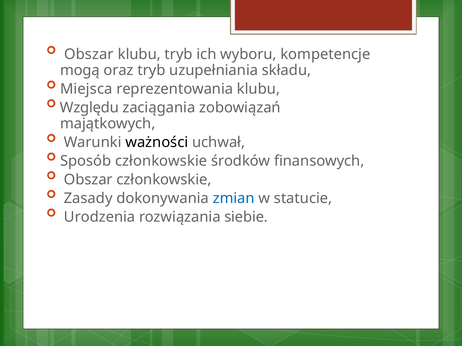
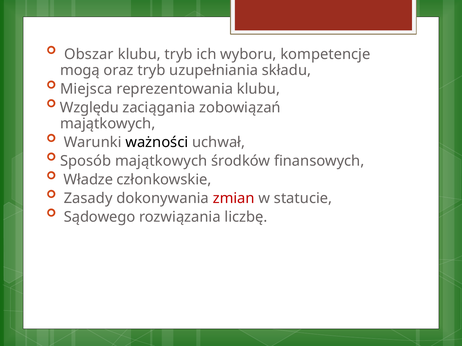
Sposób członkowskie: członkowskie -> majątkowych (161, 161)
Obszar: Obszar -> Władze (88, 180)
zmian colour: blue -> red (234, 199)
Urodzenia: Urodzenia -> Sądowego (100, 217)
siebie: siebie -> liczbę (246, 217)
